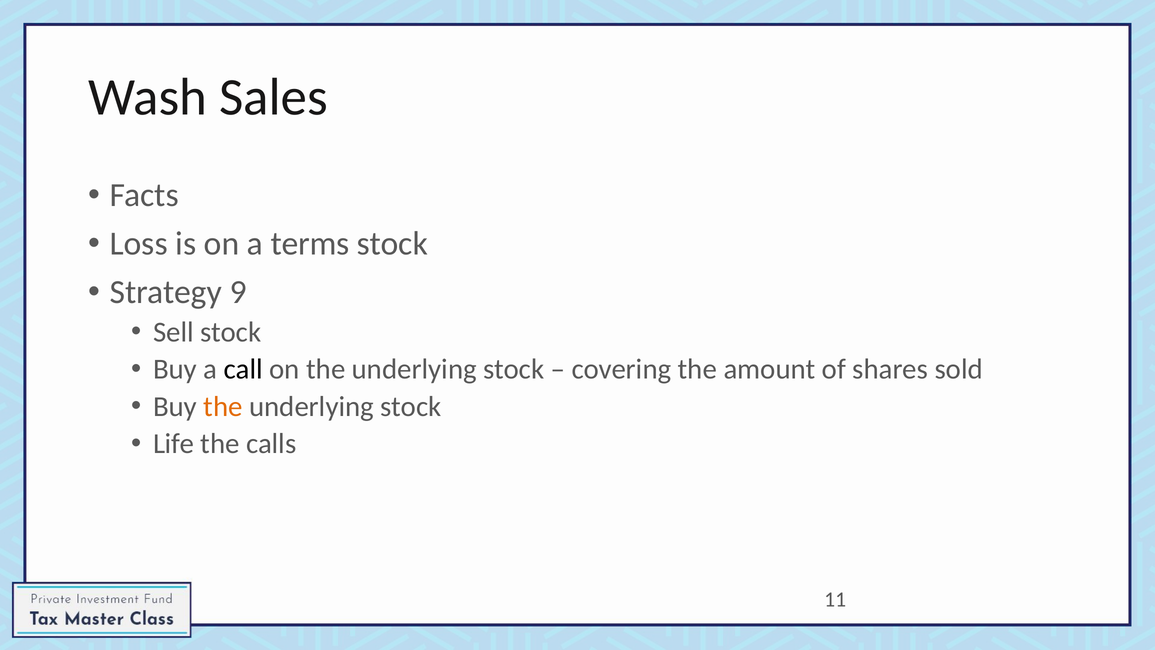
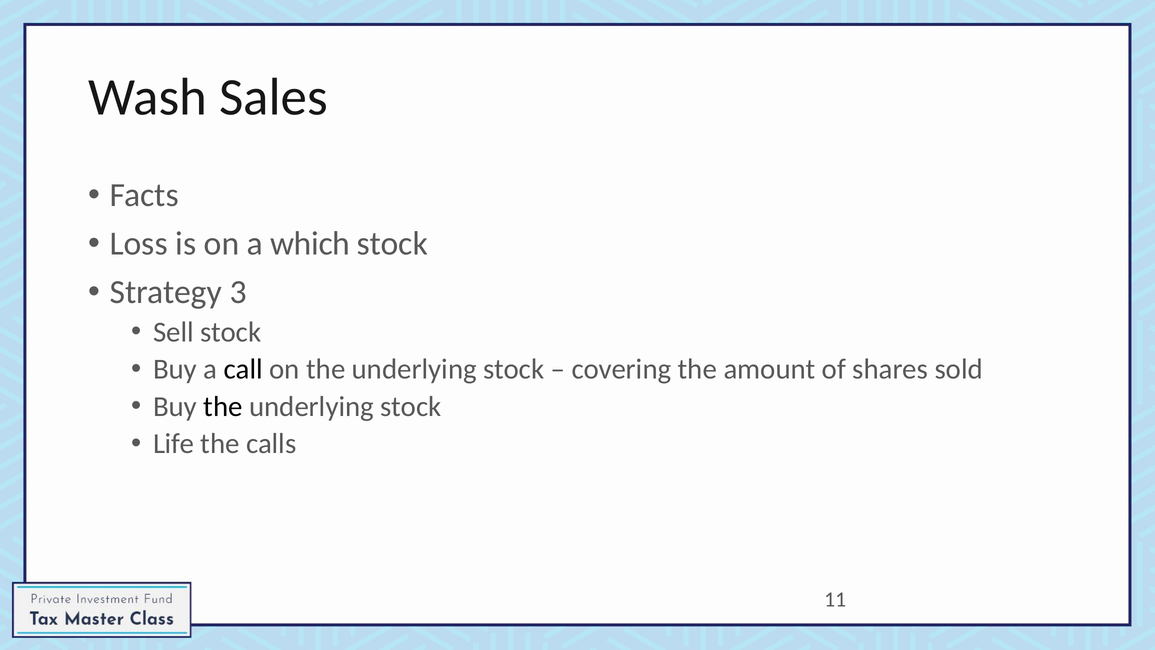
terms: terms -> which (310, 244)
9: 9 -> 3 (238, 292)
the colour: orange -> black (223, 406)
